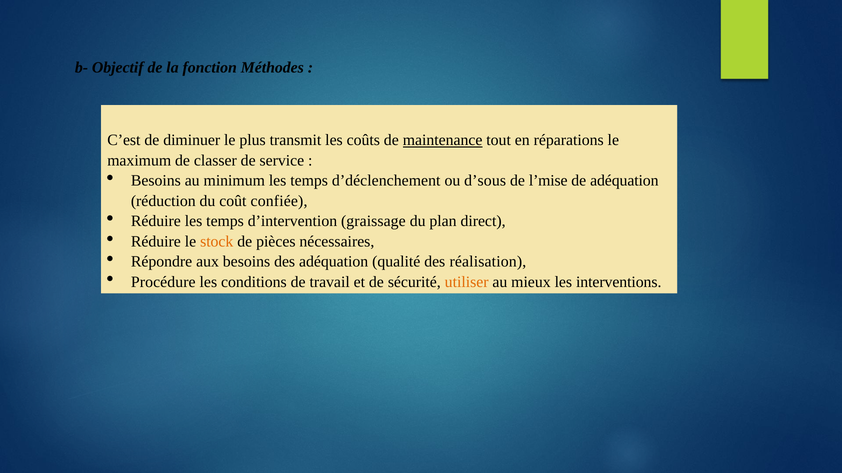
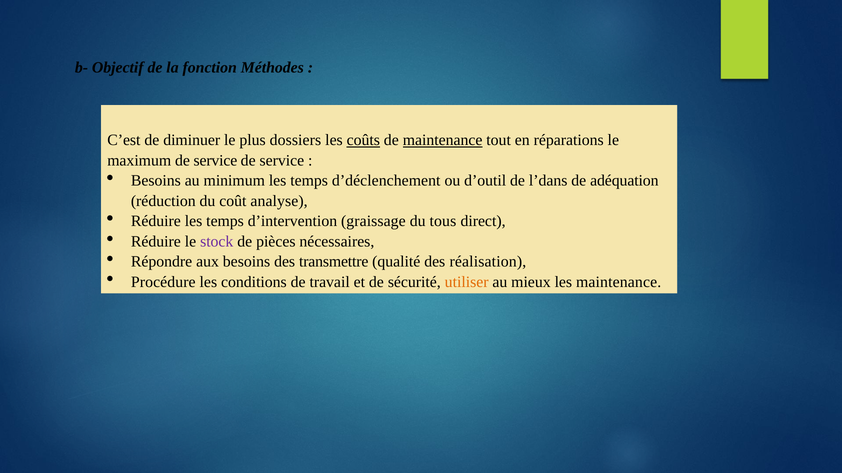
transmit: transmit -> dossiers (295, 140)
coûts underline: none -> present (363, 140)
maximum de classer: classer -> service (215, 161)
d’sous: d’sous -> d’outil (485, 181)
l’mise: l’mise -> l’dans (548, 181)
confiée: confiée -> analyse (279, 201)
plan: plan -> tous (443, 221)
stock colour: orange -> purple (217, 242)
des adéquation: adéquation -> transmettre (334, 262)
les interventions: interventions -> maintenance (619, 282)
